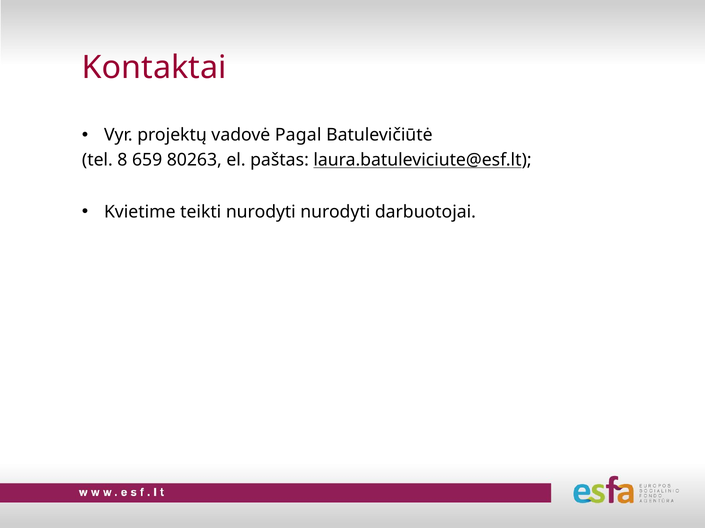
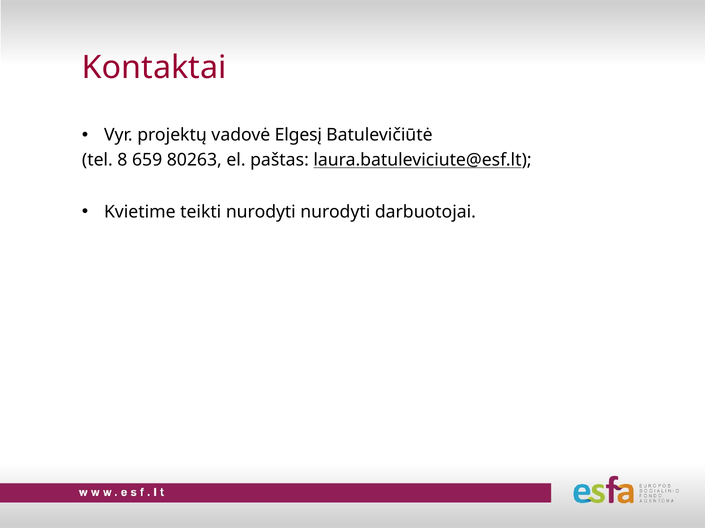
Pagal: Pagal -> Elgesį (298, 135)
